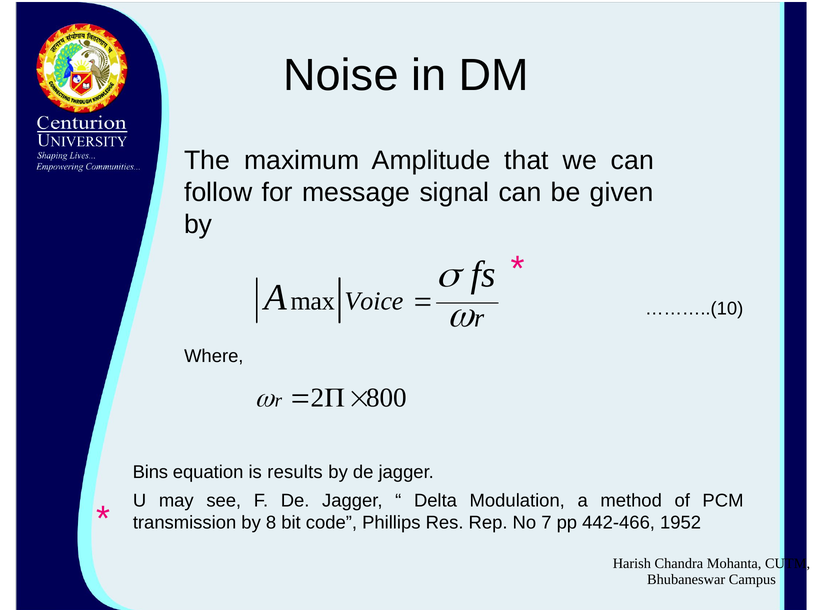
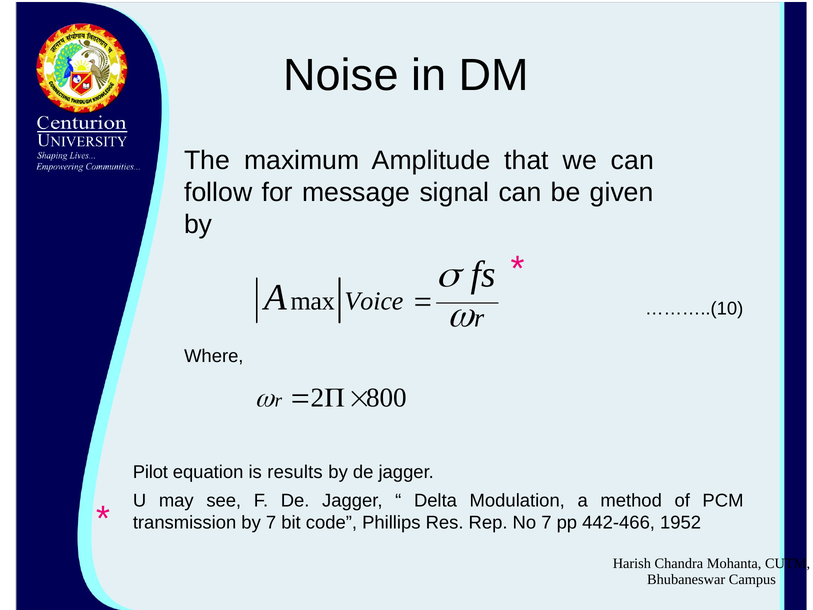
Bins: Bins -> Pilot (150, 472)
by 8: 8 -> 7 (271, 522)
